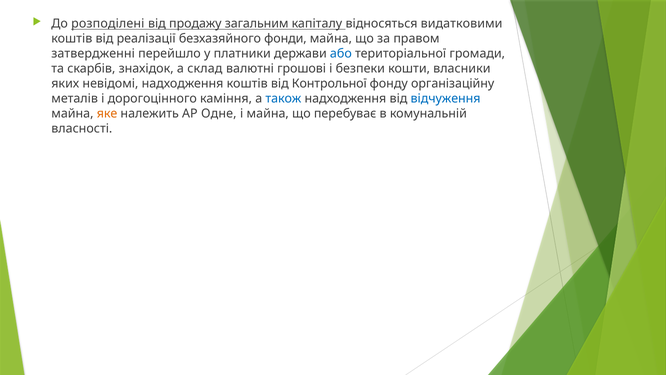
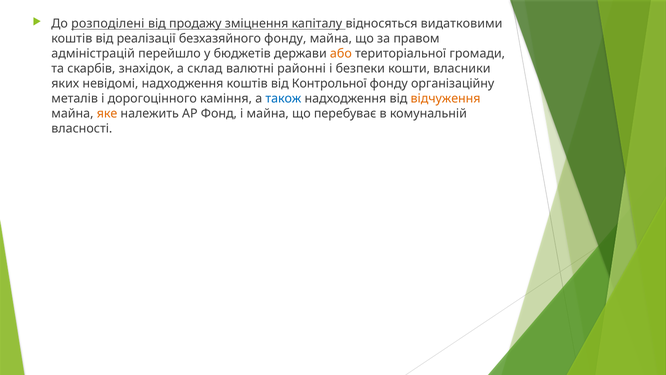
загальним: загальним -> зміцнення (257, 24)
безхазяйного фонди: фонди -> фонду (285, 39)
затвердженні: затвердженні -> адміністрацій (93, 53)
платники: платники -> бюджетів (242, 53)
або colour: blue -> orange (341, 53)
грошові: грошові -> районні (302, 68)
відчуження colour: blue -> orange (446, 98)
Одне: Одне -> Фонд (219, 113)
